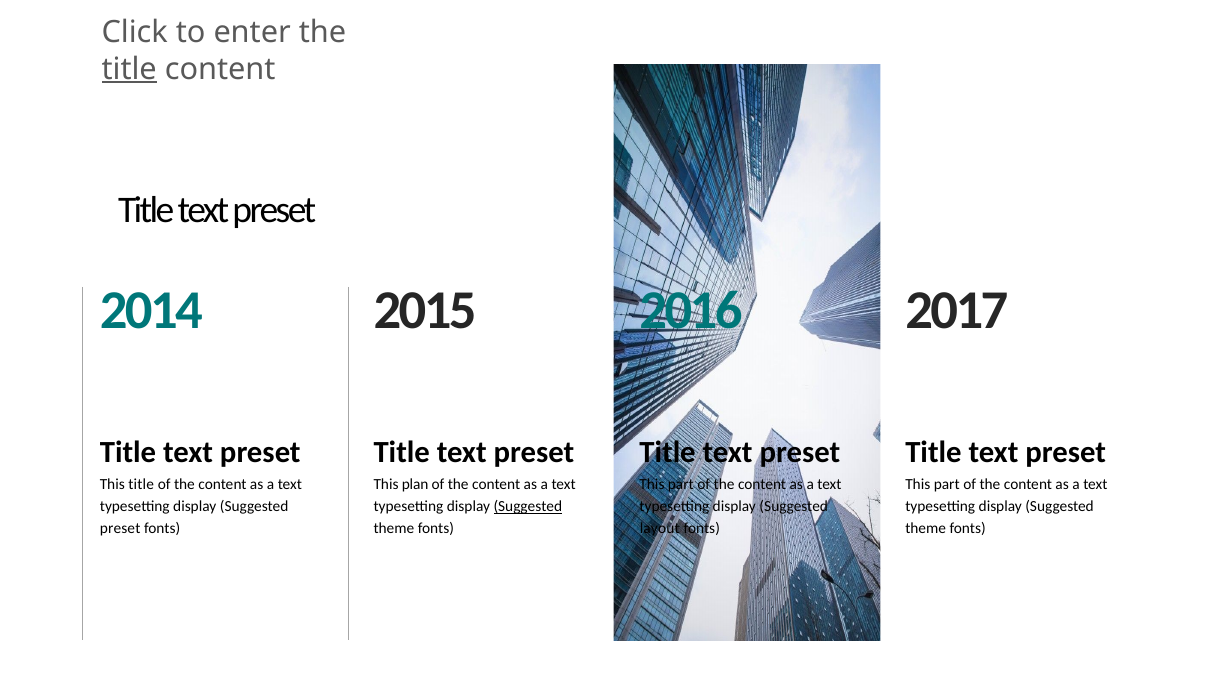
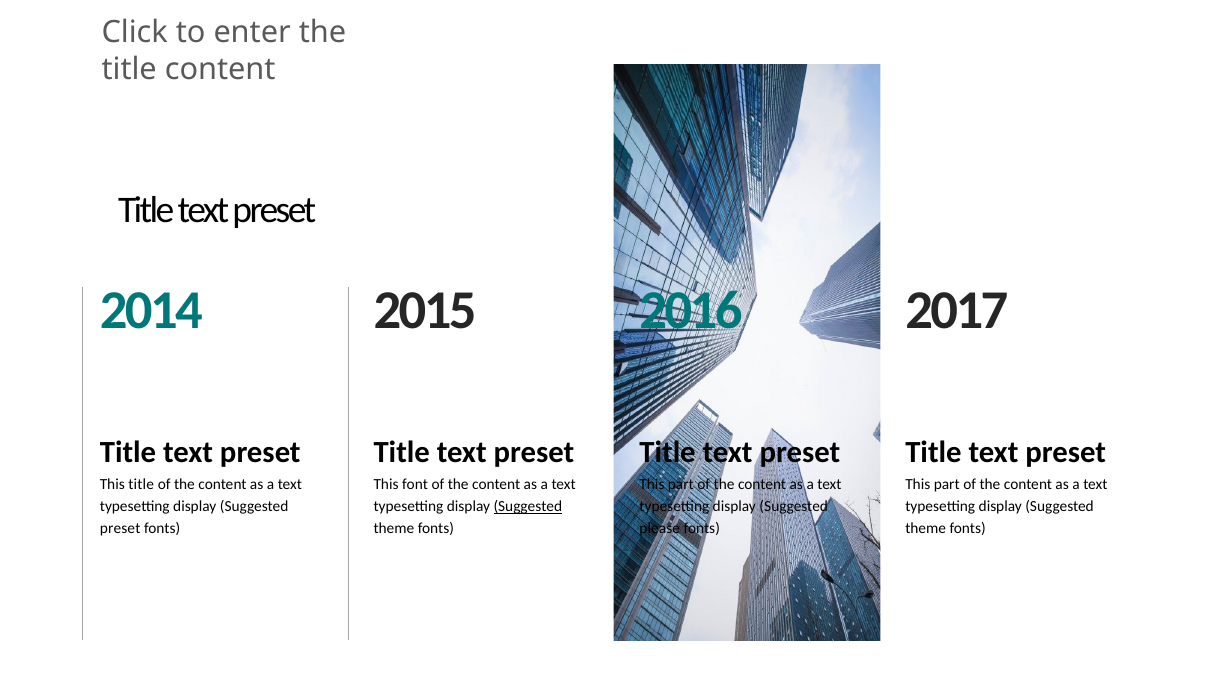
title underline: present -> none (129, 69)
plan: plan -> font (415, 484)
layout: layout -> please (660, 529)
